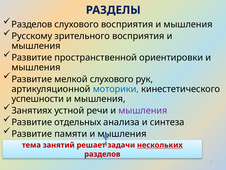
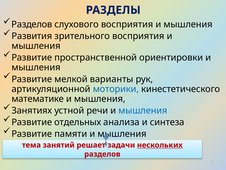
Русскому: Русскому -> Развития (32, 36)
мелкой слухового: слухового -> варианты (112, 79)
успешности: успешности -> математике (38, 99)
мышления colour: purple -> blue (143, 110)
